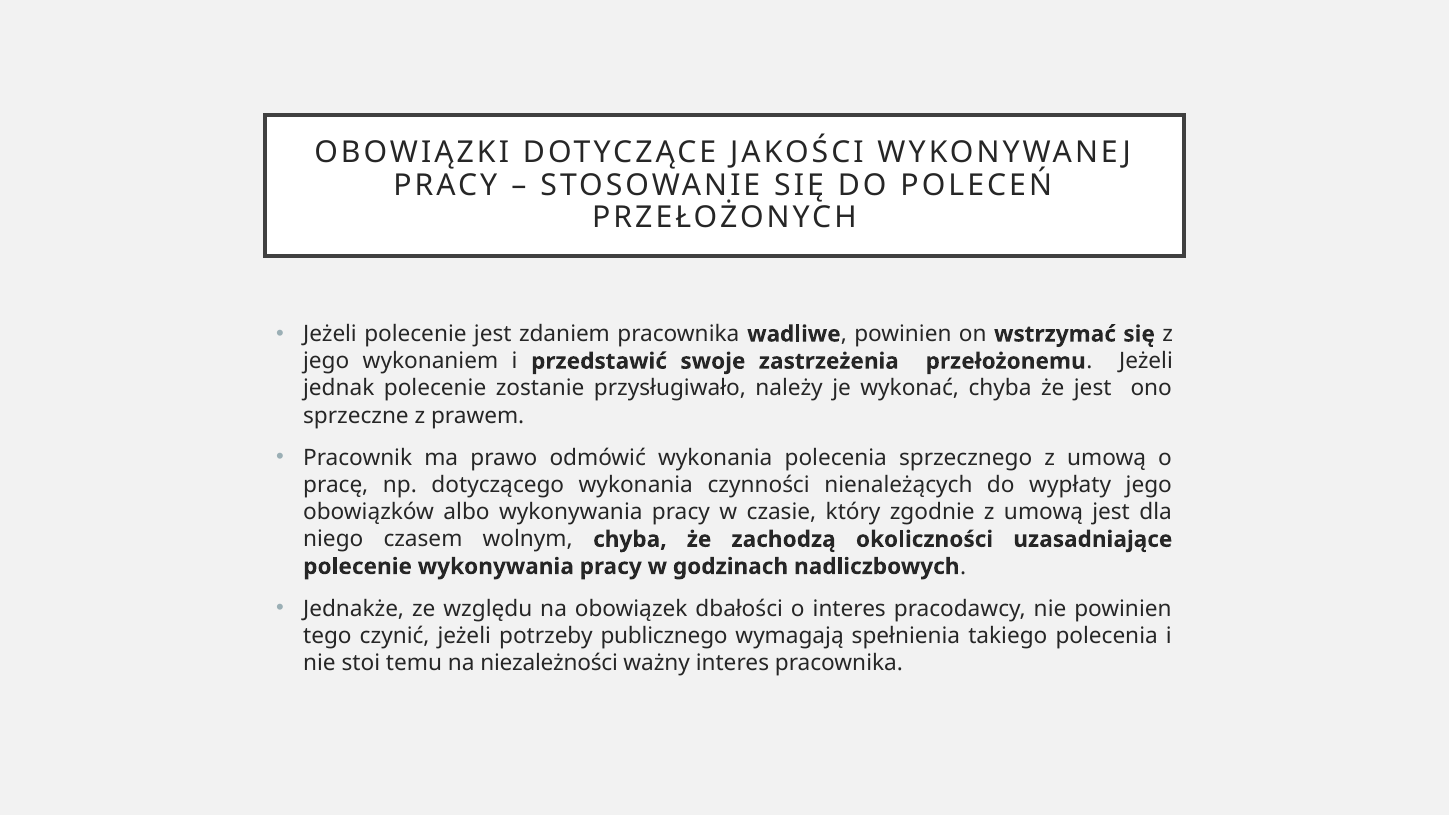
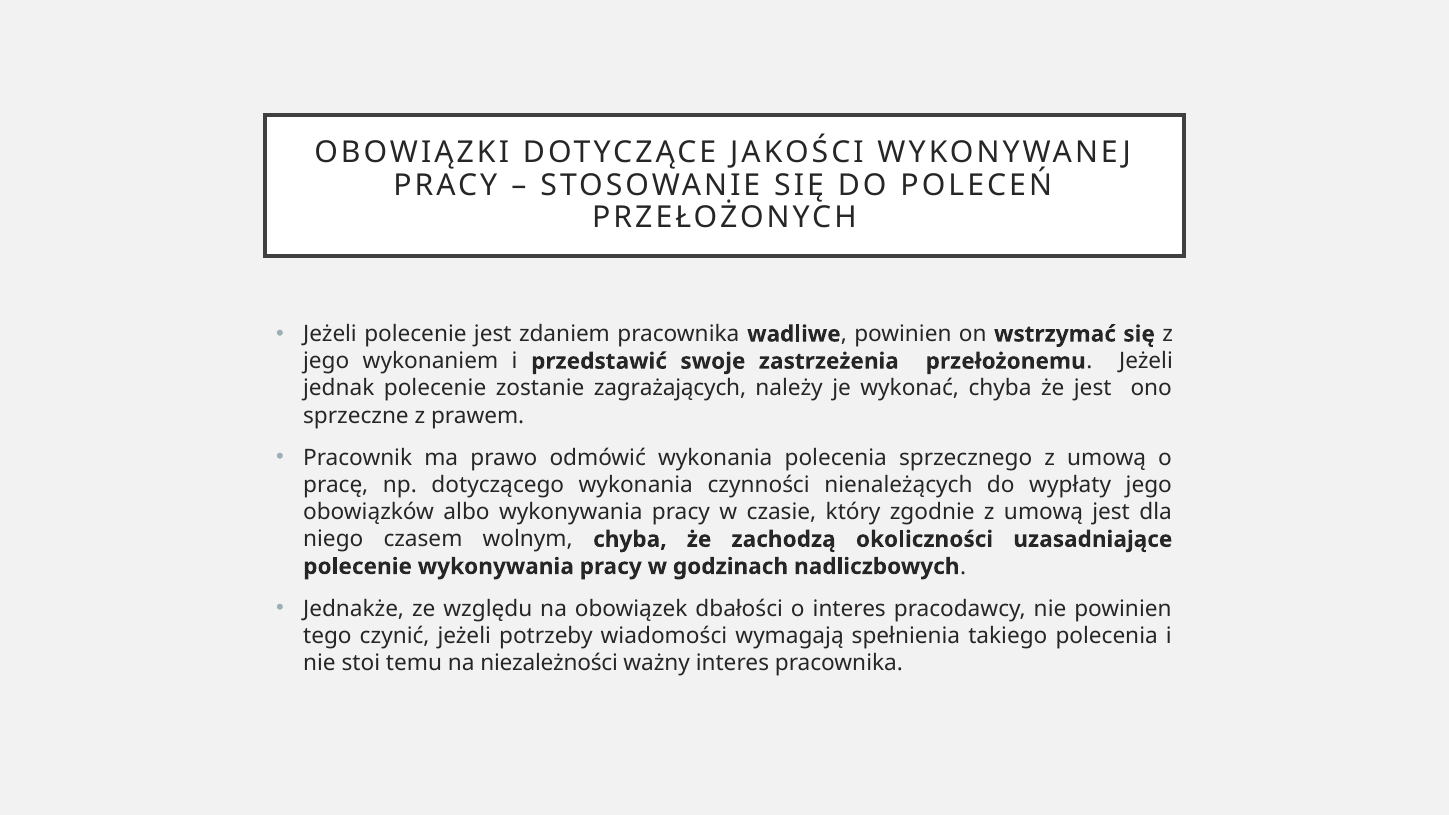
przysługiwało: przysługiwało -> zagrażających (670, 388)
publicznego: publicznego -> wiadomości (664, 636)
